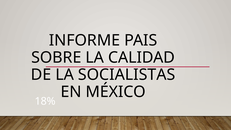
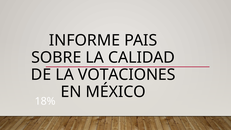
SOCIALISTAS: SOCIALISTAS -> VOTACIONES (127, 75)
